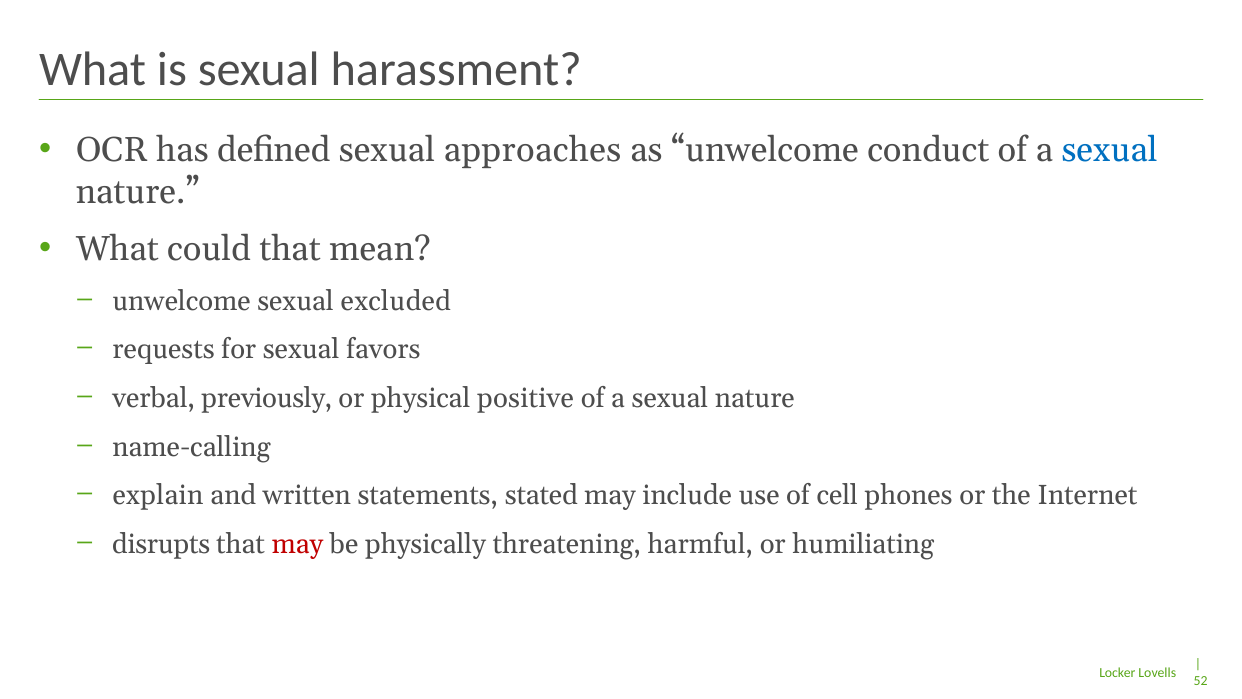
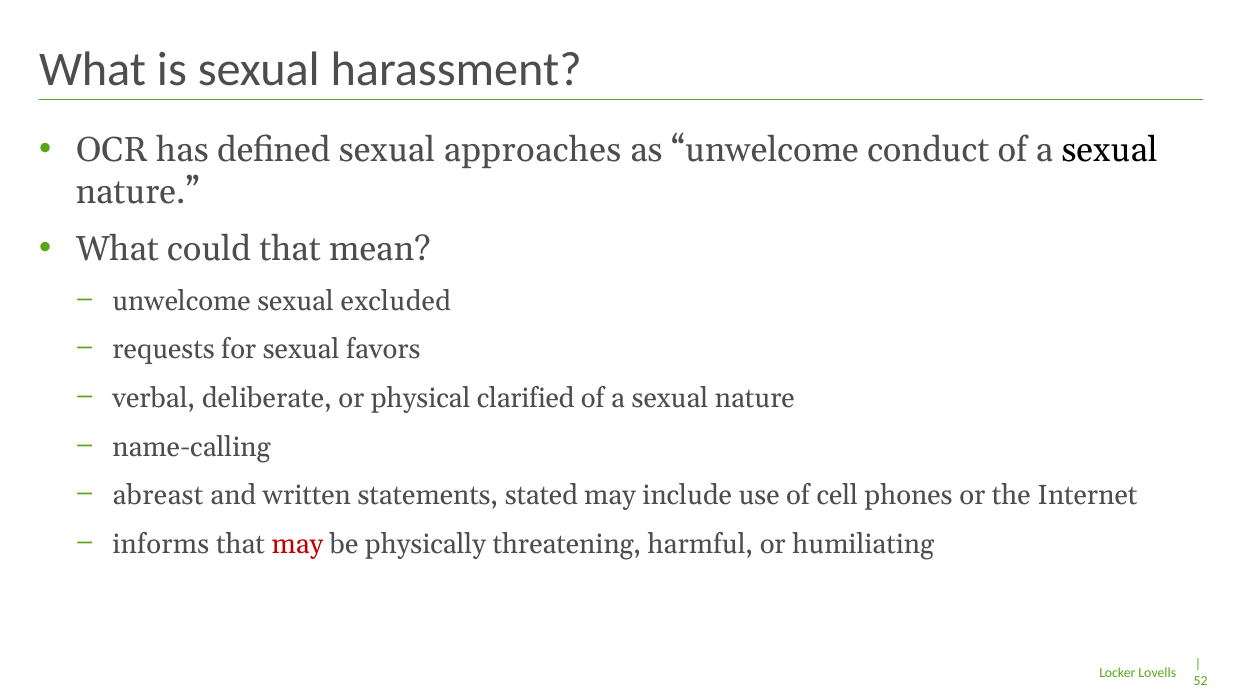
sexual colour: blue -> black (1110, 150)
previously: previously -> deliberate (267, 398)
positive: positive -> clarified (526, 398)
explain: explain -> abreast (158, 495)
disrupts: disrupts -> informs (161, 544)
